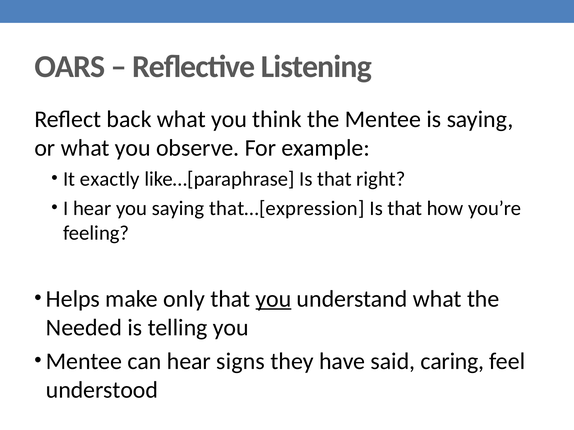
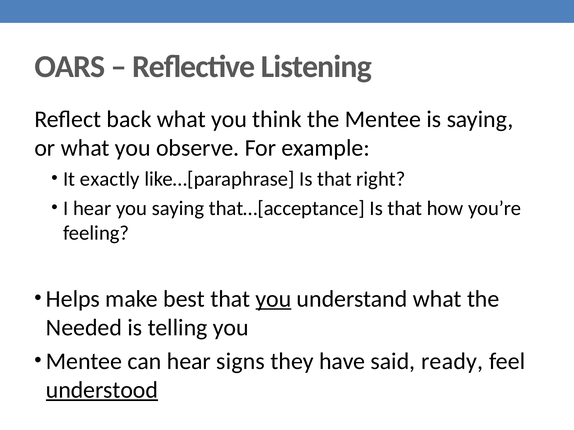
that…[expression: that…[expression -> that…[acceptance (287, 208)
only: only -> best (184, 299)
caring: caring -> ready (452, 362)
understood underline: none -> present (102, 390)
